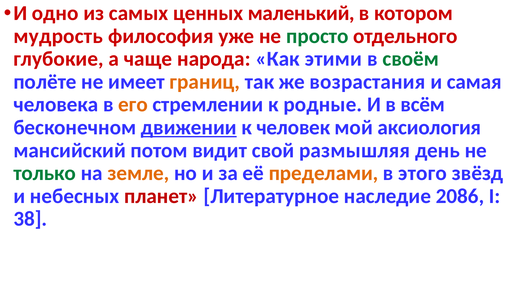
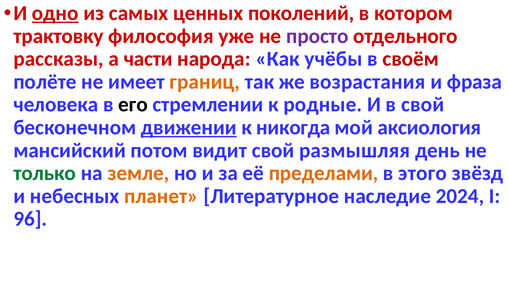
одно underline: none -> present (55, 13)
маленький: маленький -> поколений (301, 13)
мудрость: мудрость -> трактовку (58, 36)
просто colour: green -> purple (317, 36)
глубокие: глубокие -> рассказы (59, 59)
чаще: чаще -> части (148, 59)
этими: этими -> учёбы (333, 59)
своём colour: green -> red (411, 59)
самая: самая -> фраза (474, 82)
его colour: orange -> black (133, 105)
в всём: всём -> свой (423, 105)
человек: человек -> никогда (293, 128)
планет colour: red -> orange (161, 196)
2086: 2086 -> 2024 (460, 196)
38: 38 -> 96 (30, 219)
